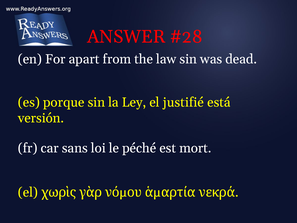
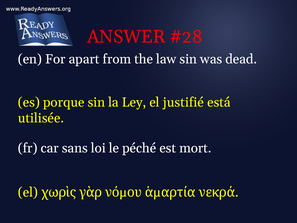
versión: versión -> utilisée (41, 118)
